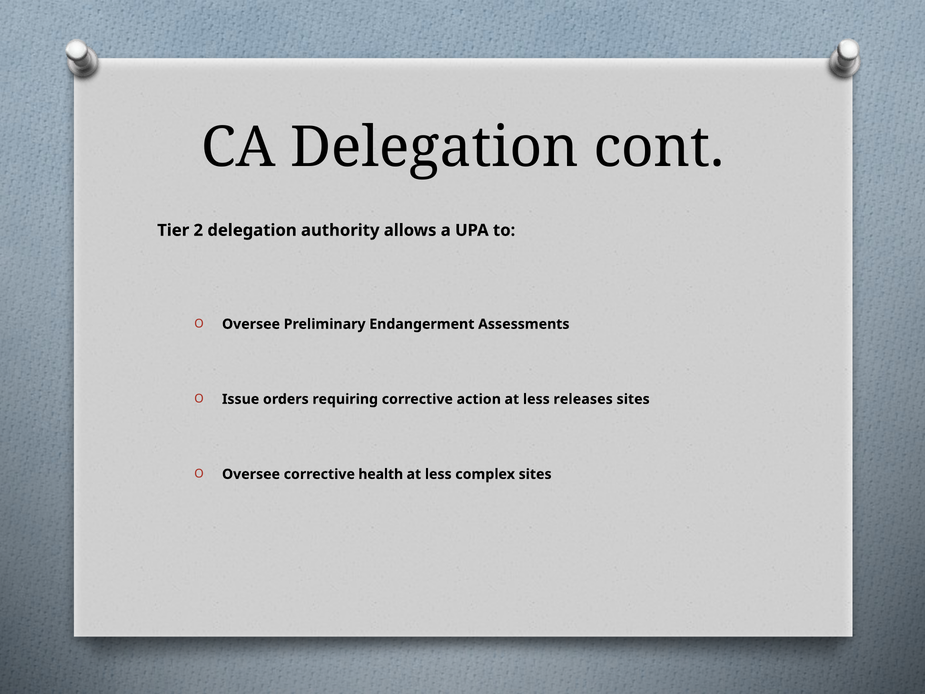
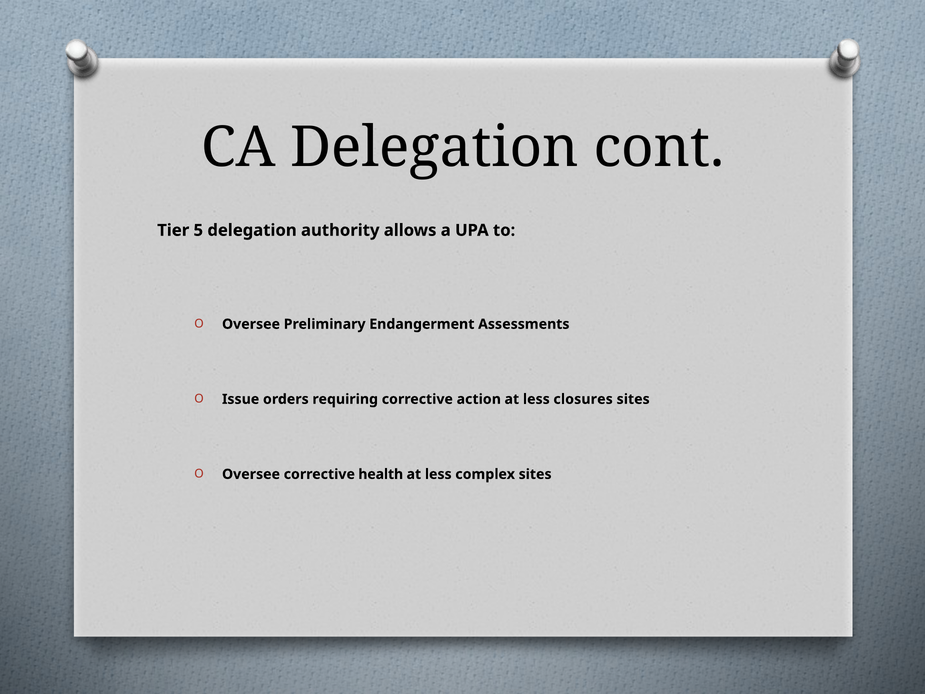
2: 2 -> 5 (198, 230)
releases: releases -> closures (583, 399)
